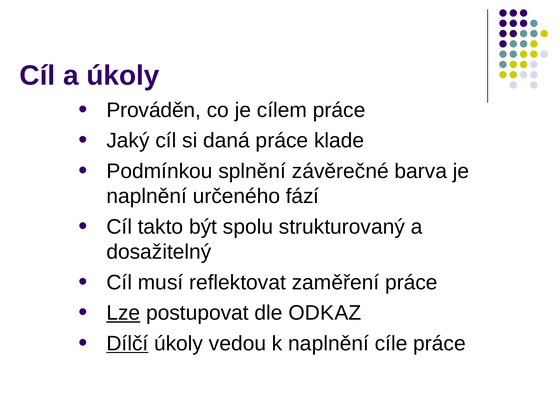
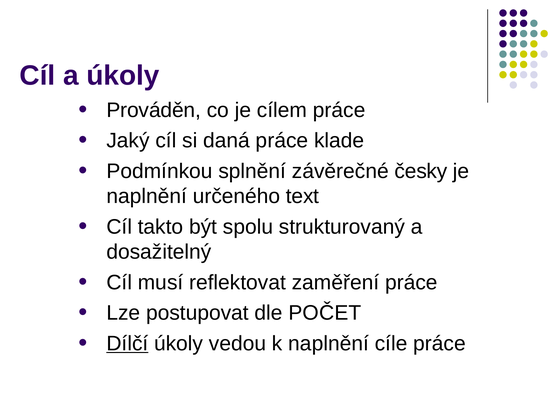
barva: barva -> česky (421, 171)
fází: fází -> text (303, 196)
Lze underline: present -> none (123, 313)
ODKAZ: ODKAZ -> POČET (325, 313)
